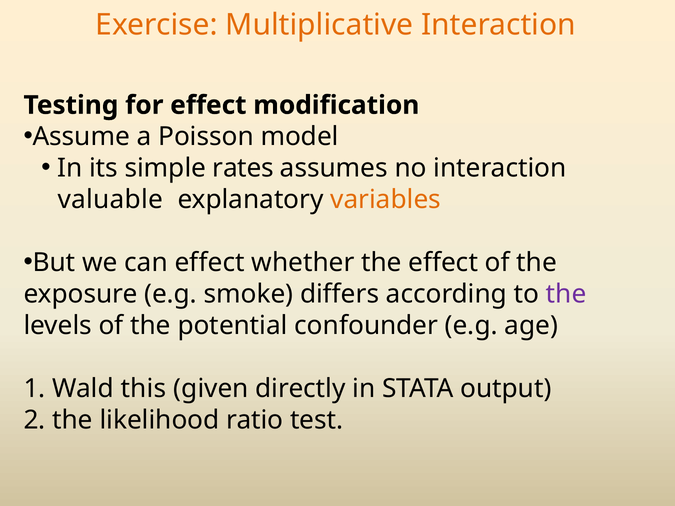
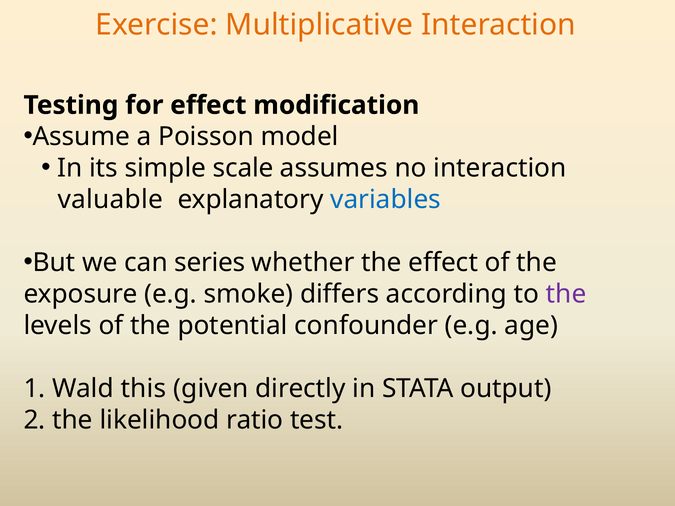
rates: rates -> scale (243, 168)
variables colour: orange -> blue (386, 200)
can effect: effect -> series (210, 263)
